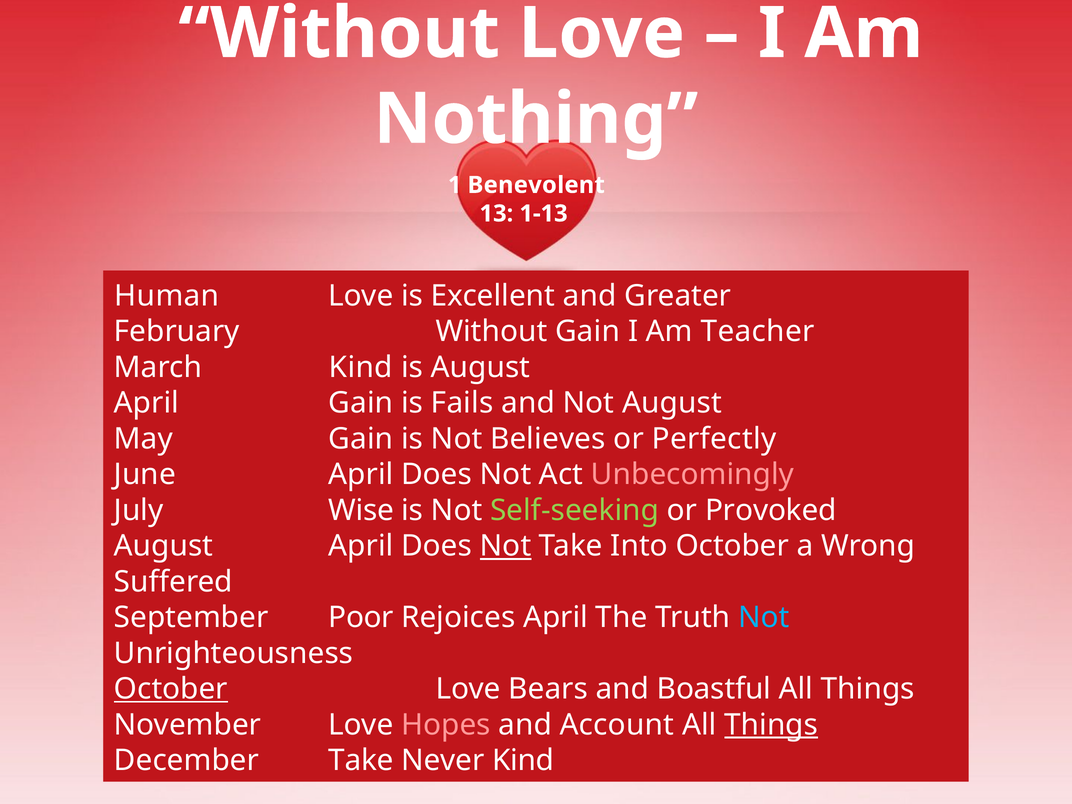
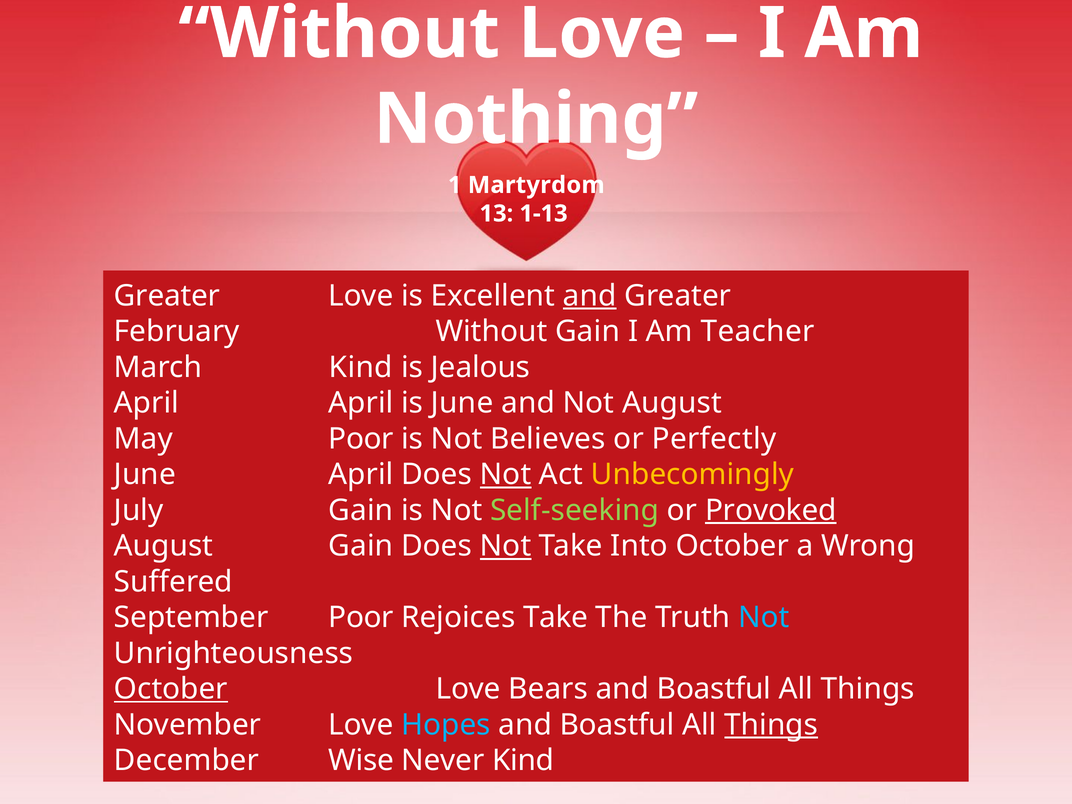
Benevolent: Benevolent -> Martyrdom (536, 185)
Human: Human -> Greater (167, 296)
and underline: none -> present (590, 296)
is August: August -> Jealous (481, 367)
April Gain: Gain -> April (361, 403)
is Fails: Fails -> June (462, 403)
May Gain: Gain -> Poor (361, 439)
Not underline: none -> present (506, 475)
Unbecomingly colour: pink -> yellow (692, 475)
July Wise: Wise -> Gain (361, 510)
Provoked underline: none -> present (771, 510)
April: April -> Gain (361, 546)
Rejoices April: April -> Take (556, 618)
Hopes colour: pink -> light blue (446, 725)
Account: Account -> Boastful (617, 725)
December Take: Take -> Wise (361, 761)
